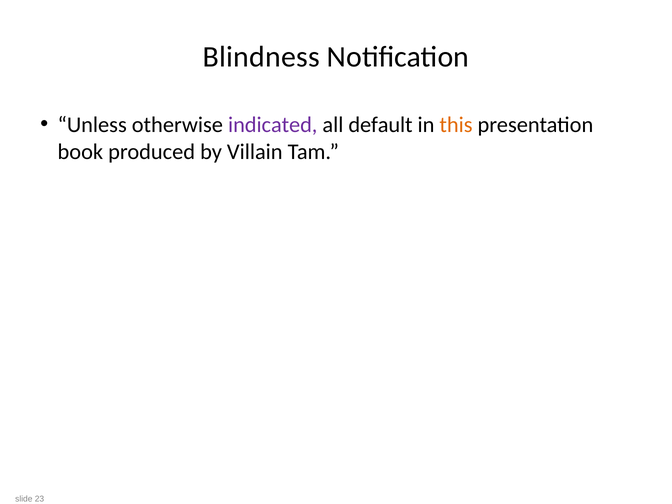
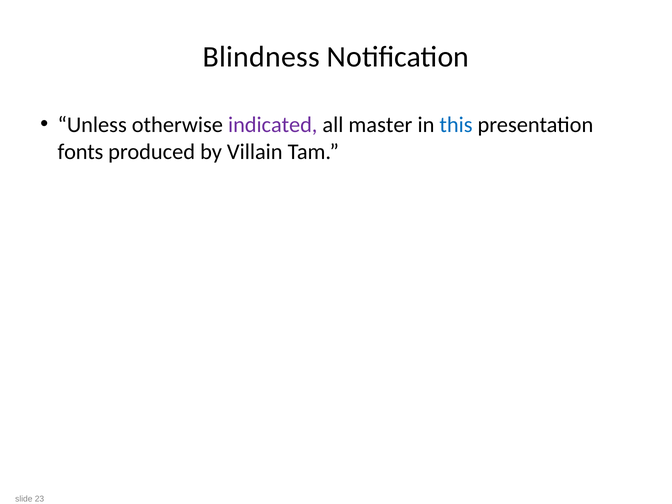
default: default -> master (380, 125)
this colour: orange -> blue (456, 125)
book: book -> fonts (80, 152)
